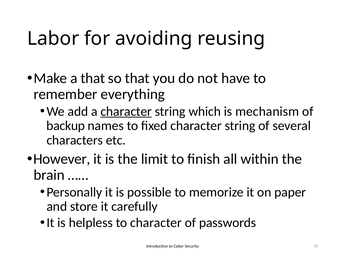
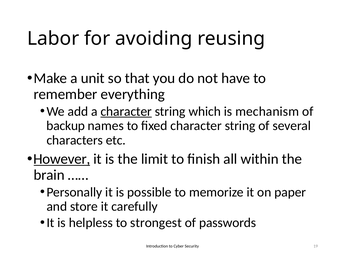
a that: that -> unit (93, 79)
However underline: none -> present (62, 160)
to character: character -> strongest (156, 223)
